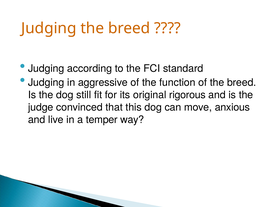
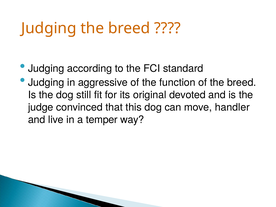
rigorous: rigorous -> devoted (187, 95)
anxious: anxious -> handler (232, 107)
